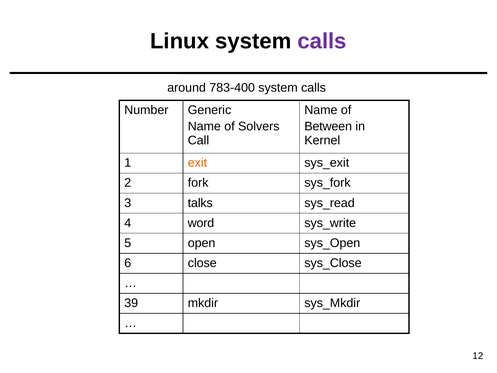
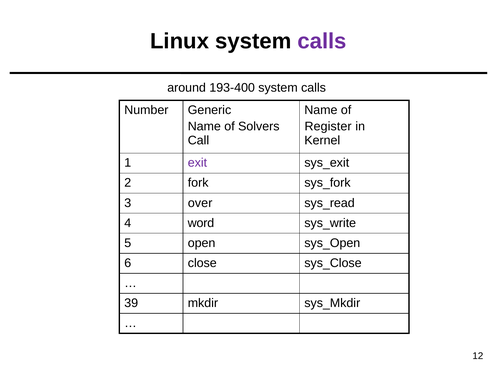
783-400: 783-400 -> 193-400 (232, 88)
Between: Between -> Register (328, 126)
exit colour: orange -> purple (197, 163)
talks: talks -> over (200, 203)
